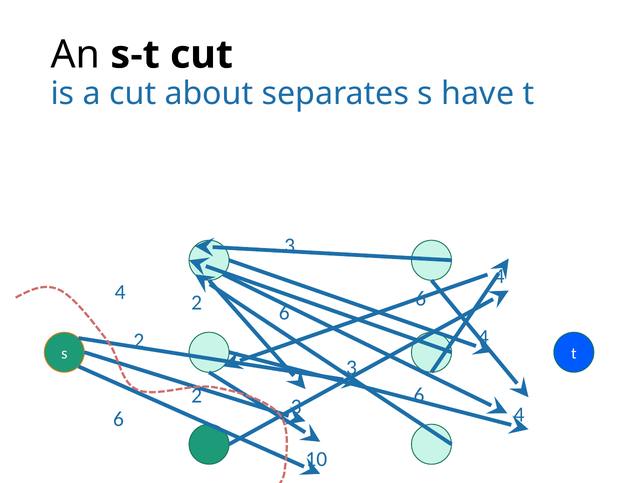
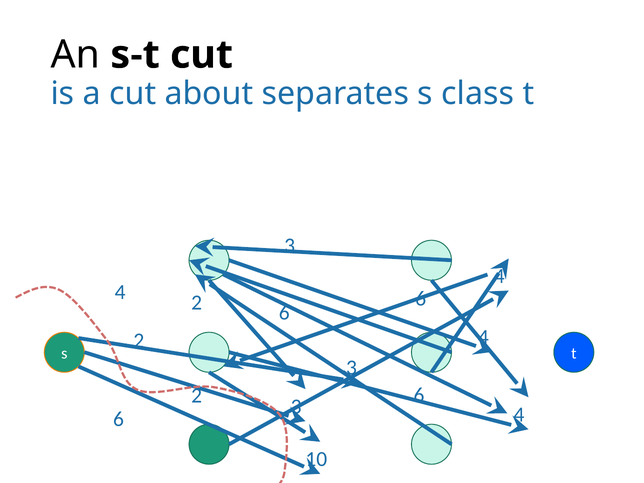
have: have -> class (478, 93)
